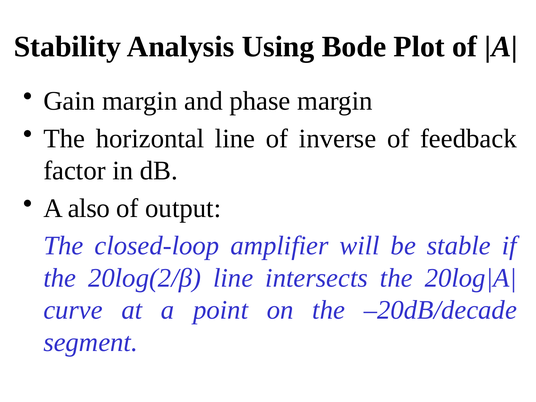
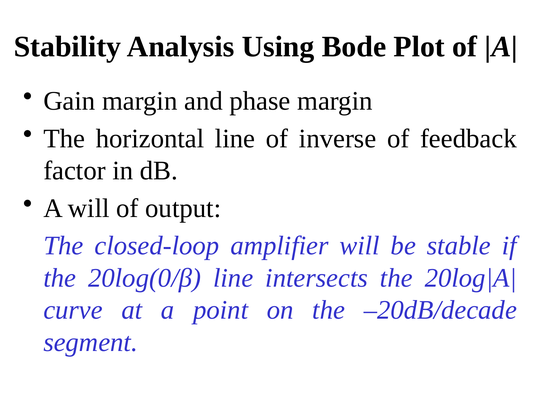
A also: also -> will (89, 208)
20log(2/β: 20log(2/β -> 20log(0/β (145, 278)
